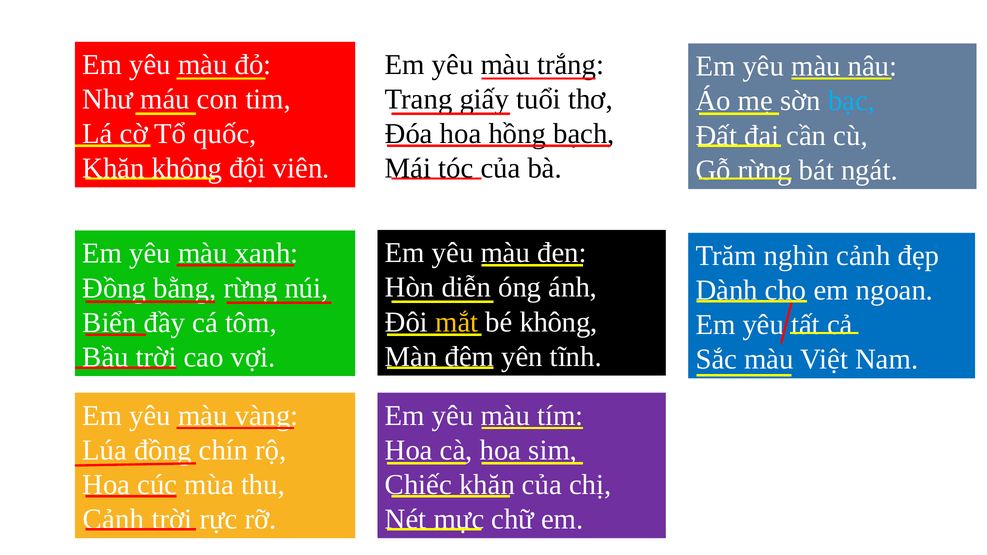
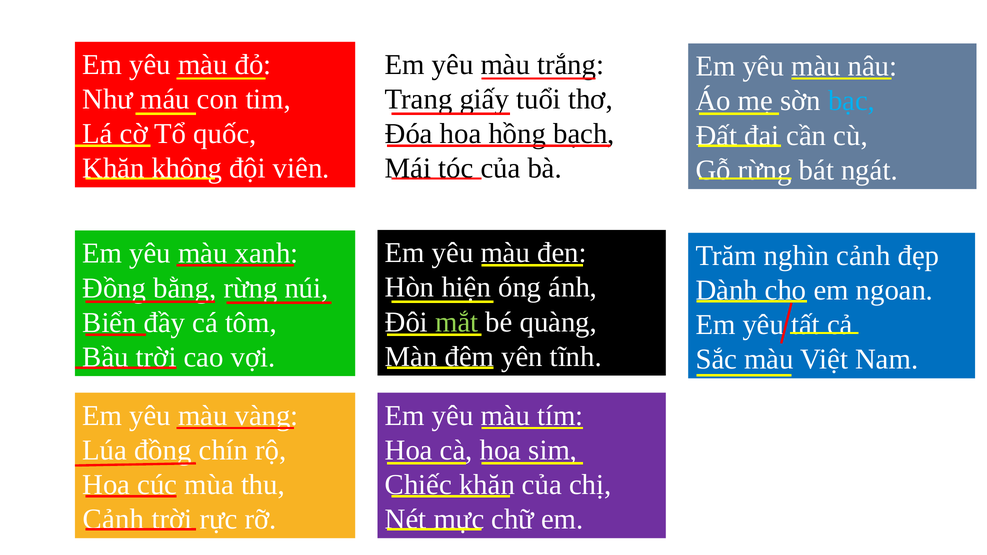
diễn: diễn -> hiện (466, 288)
mắt colour: yellow -> light green (457, 322)
bé không: không -> quàng (558, 322)
